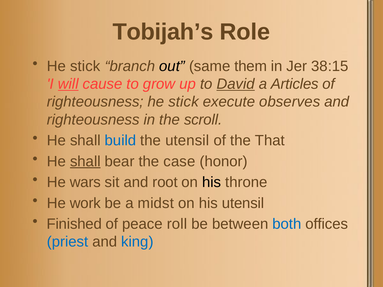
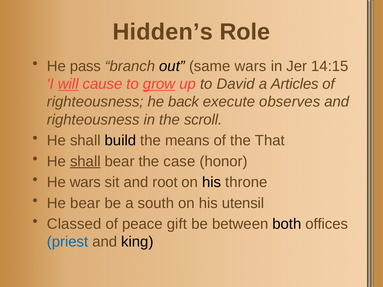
Tobijah’s: Tobijah’s -> Hidden’s (163, 32)
stick: stick -> pass (85, 66)
same them: them -> wars (250, 66)
38:15: 38:15 -> 14:15 (330, 66)
grow underline: none -> present (159, 84)
David underline: present -> none (236, 84)
righteousness he stick: stick -> back (184, 102)
build colour: blue -> black (120, 141)
the utensil: utensil -> means (187, 141)
He work: work -> bear (85, 203)
midst: midst -> south (156, 203)
Finished: Finished -> Classed (74, 224)
roll: roll -> gift (177, 224)
both colour: blue -> black (287, 224)
king colour: blue -> black (137, 242)
